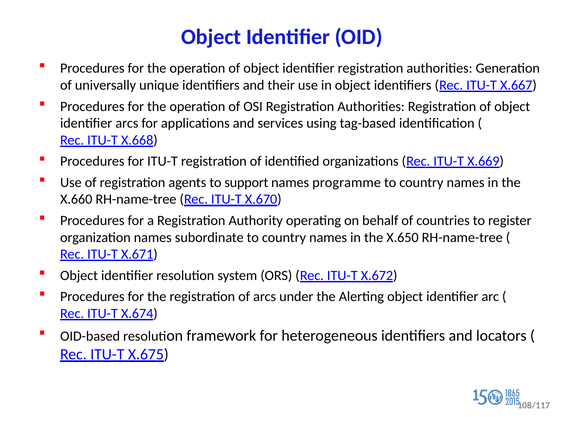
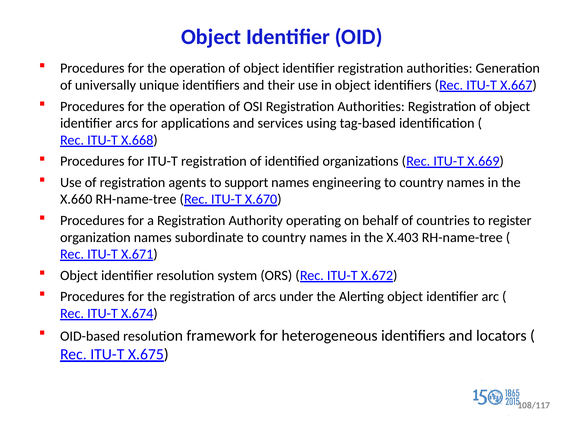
programme: programme -> engineering (347, 182)
X.650: X.650 -> X.403 (402, 237)
